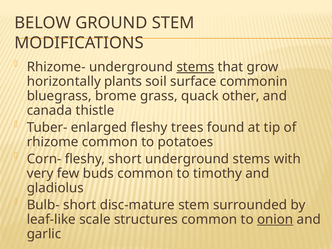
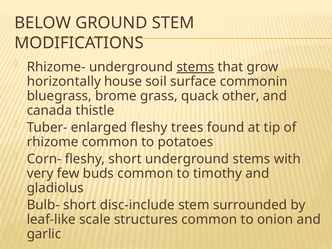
plants: plants -> house (123, 81)
disc-mature: disc-mature -> disc-include (137, 205)
onion underline: present -> none (275, 219)
